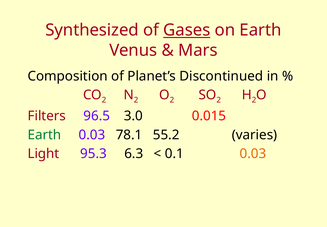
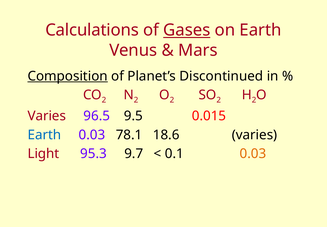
Synthesized: Synthesized -> Calculations (92, 30)
Composition underline: none -> present (68, 76)
Filters: Filters -> Varies (47, 116)
3.0: 3.0 -> 9.5 (133, 116)
Earth colour: green -> blue (44, 135)
55.2: 55.2 -> 18.6 (166, 135)
6.3: 6.3 -> 9.7 (134, 153)
